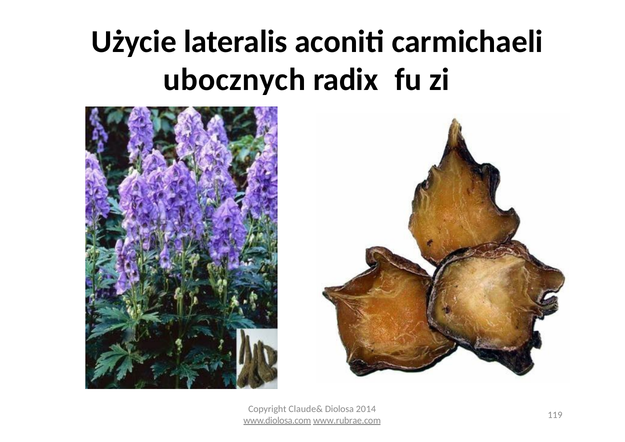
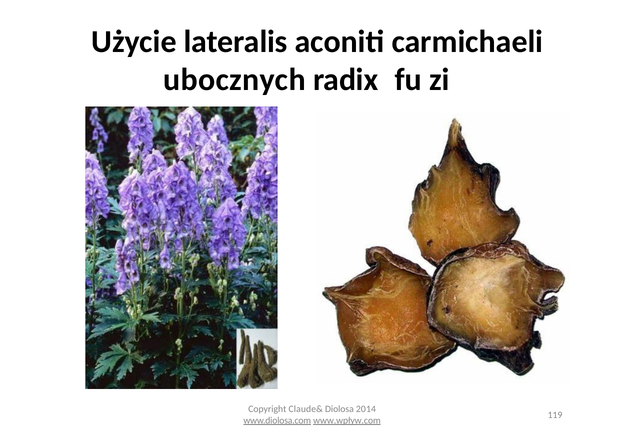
www.rubrae.com: www.rubrae.com -> www.wpływ.com (347, 420)
